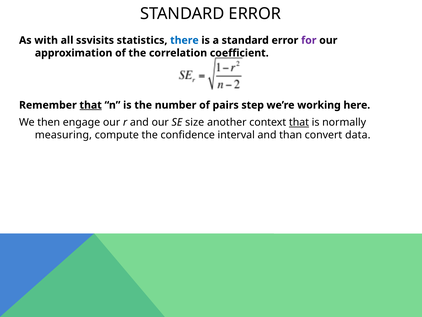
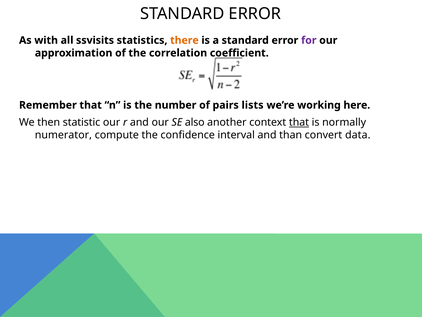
there colour: blue -> orange (184, 40)
that underline: present -> none (91, 105)
step: step -> lists (253, 105)
engage: engage -> statistic (82, 122)
size: size -> also (195, 122)
measuring: measuring -> numerator (63, 135)
